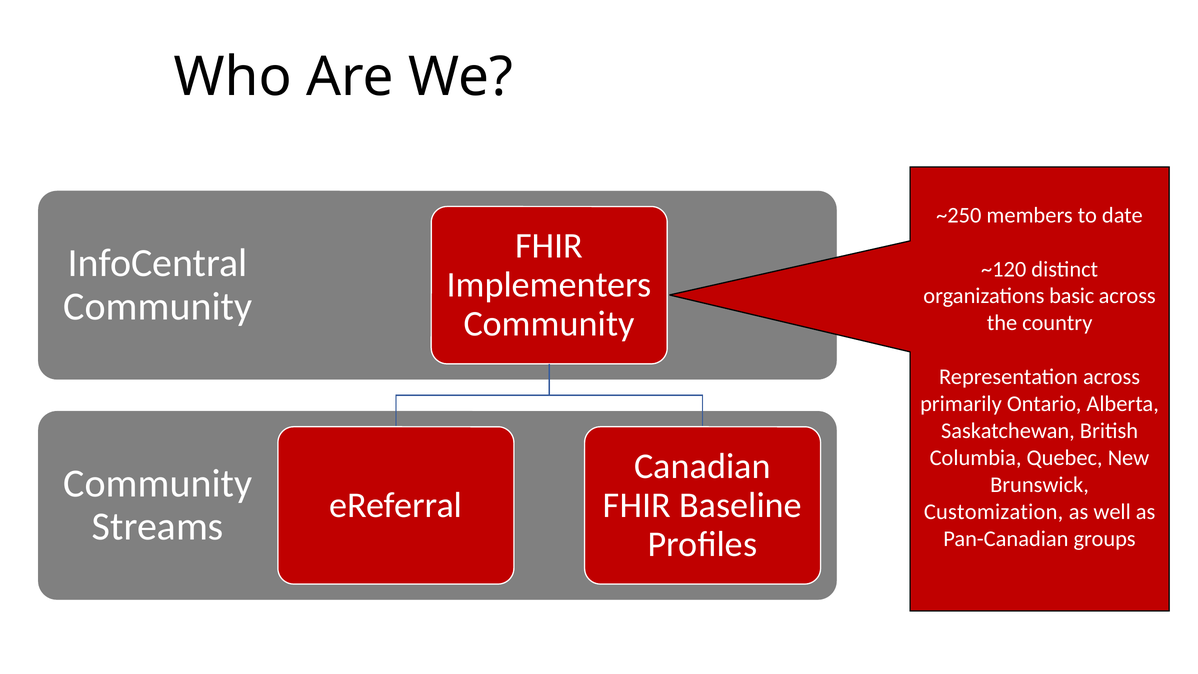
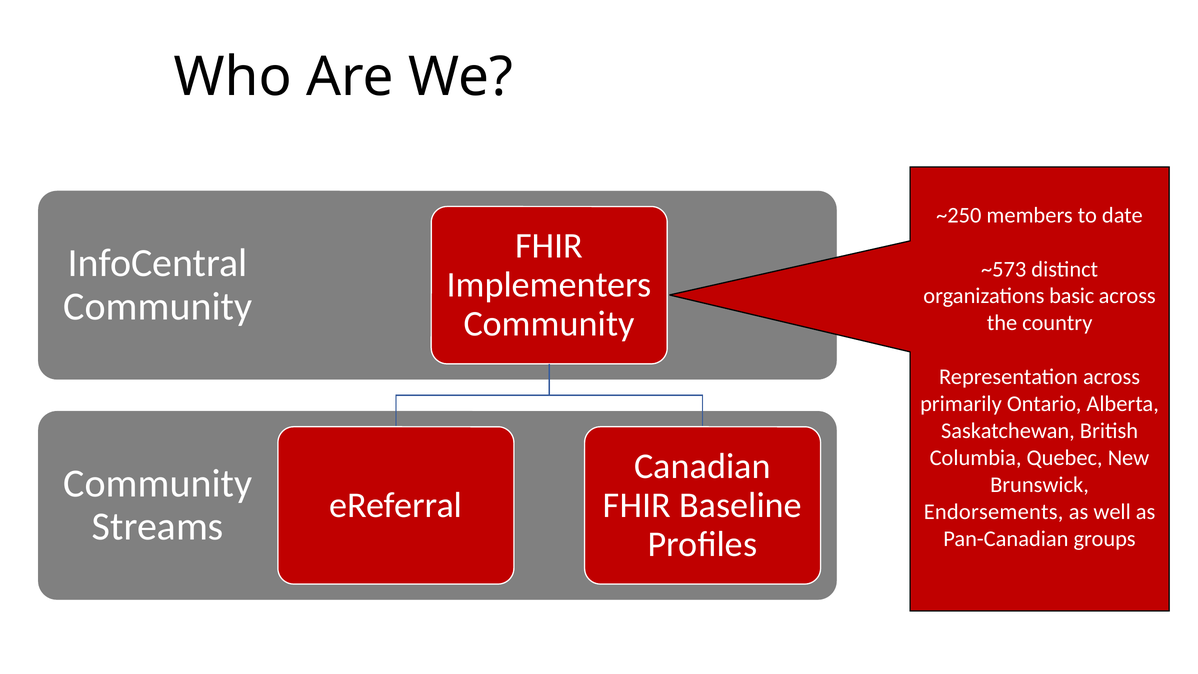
~120: ~120 -> ~573 (1004, 269)
Customization: Customization -> Endorsements (994, 512)
